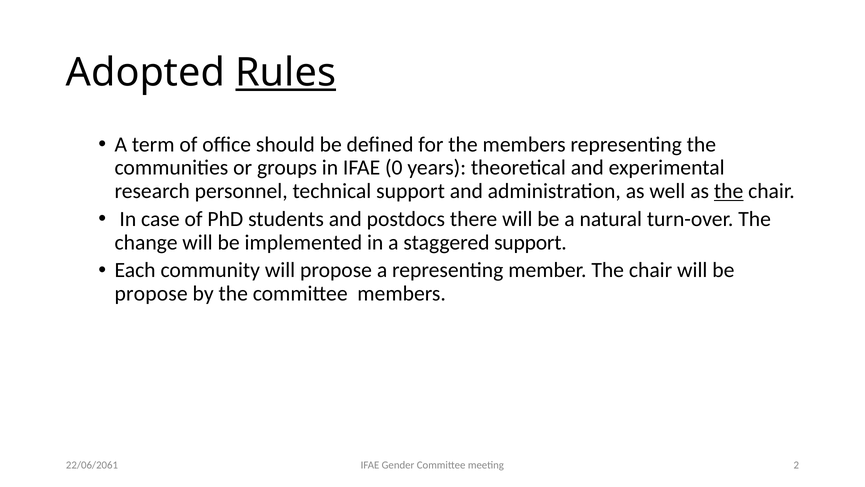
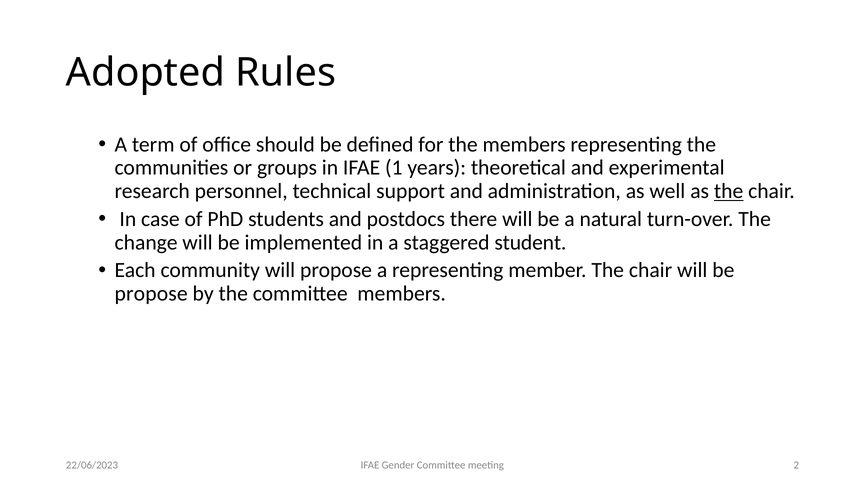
Rules underline: present -> none (286, 73)
0: 0 -> 1 (394, 168)
staggered support: support -> student (530, 242)
22/06/2061: 22/06/2061 -> 22/06/2023 (92, 465)
